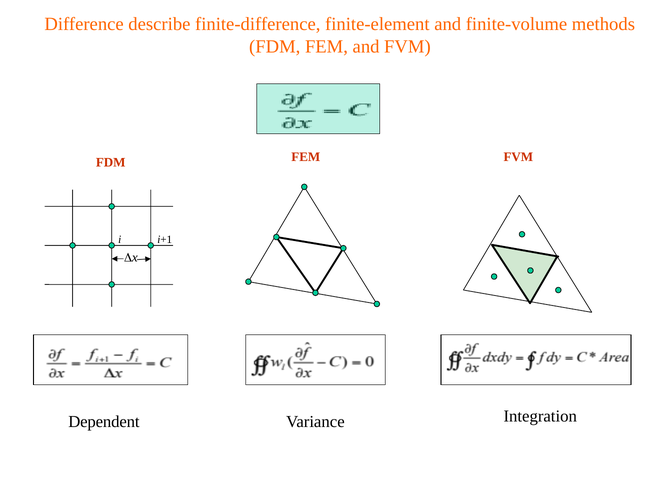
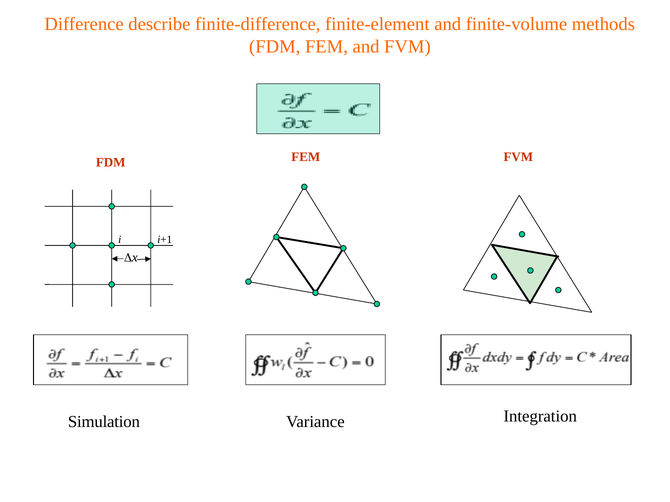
Dependent: Dependent -> Simulation (104, 422)
